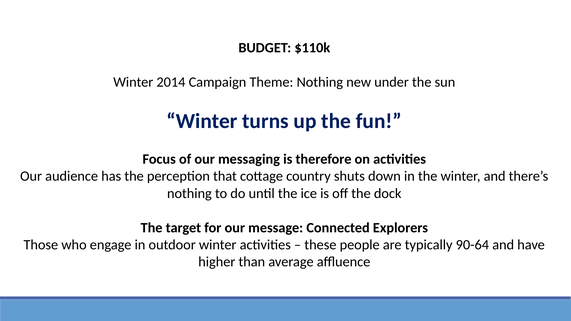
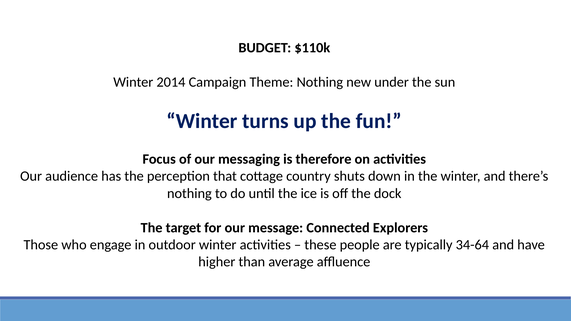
90-64: 90-64 -> 34-64 (472, 245)
